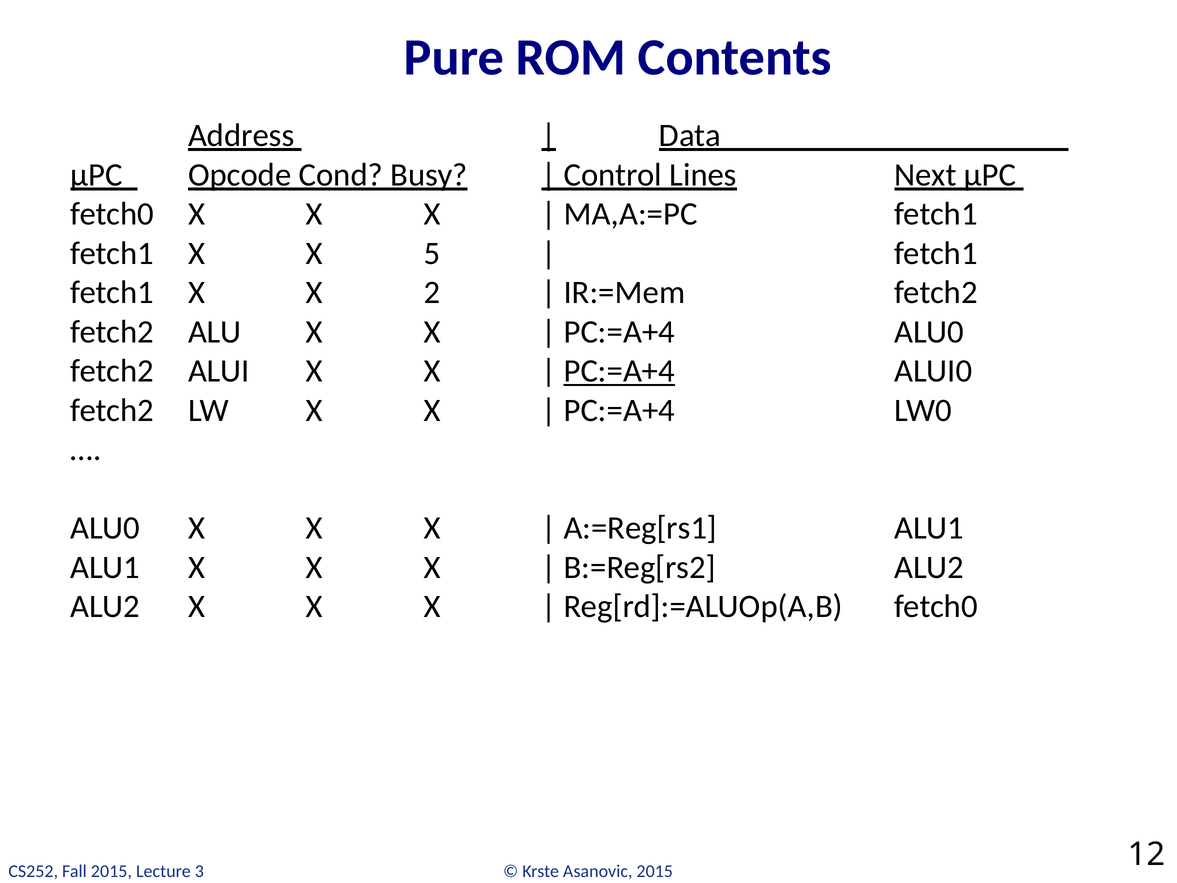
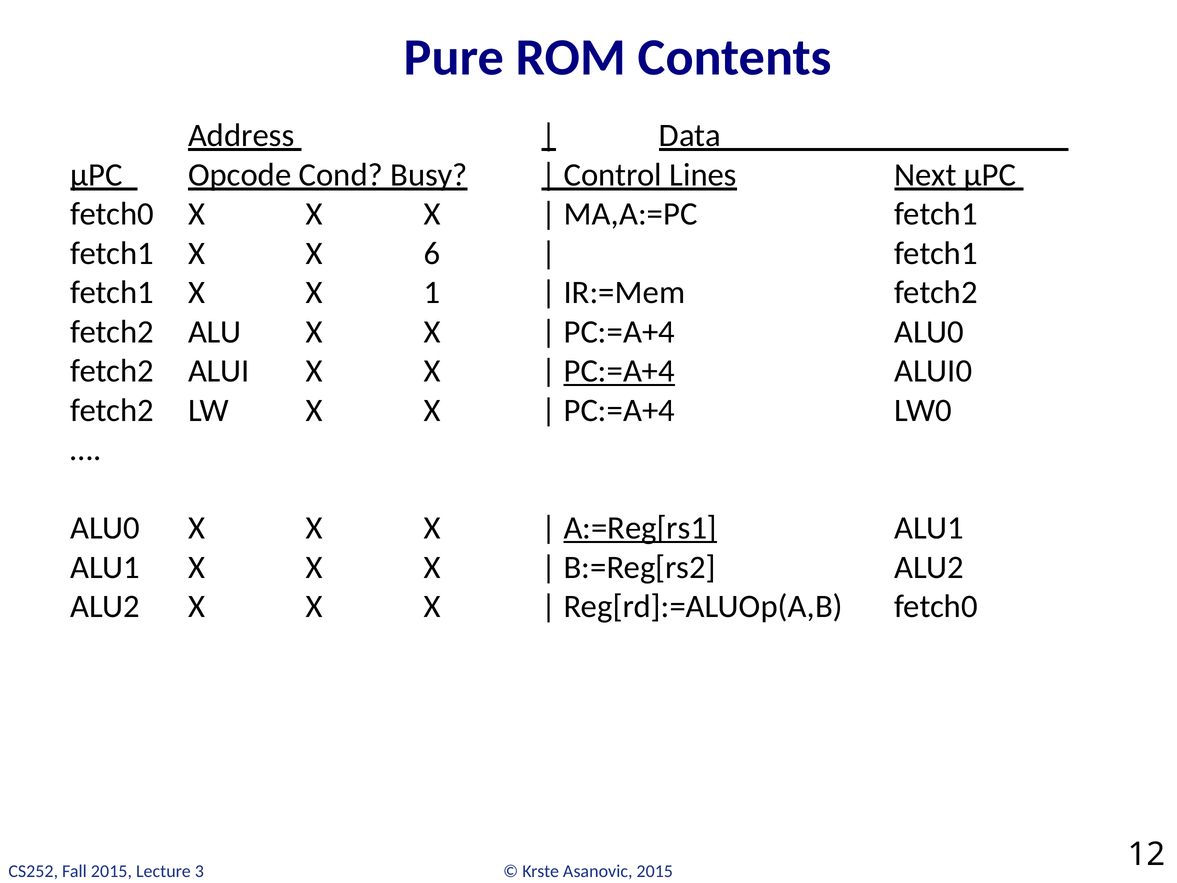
5: 5 -> 6 (432, 253)
2: 2 -> 1 (432, 292)
A:=Reg[rs1 underline: none -> present (640, 528)
